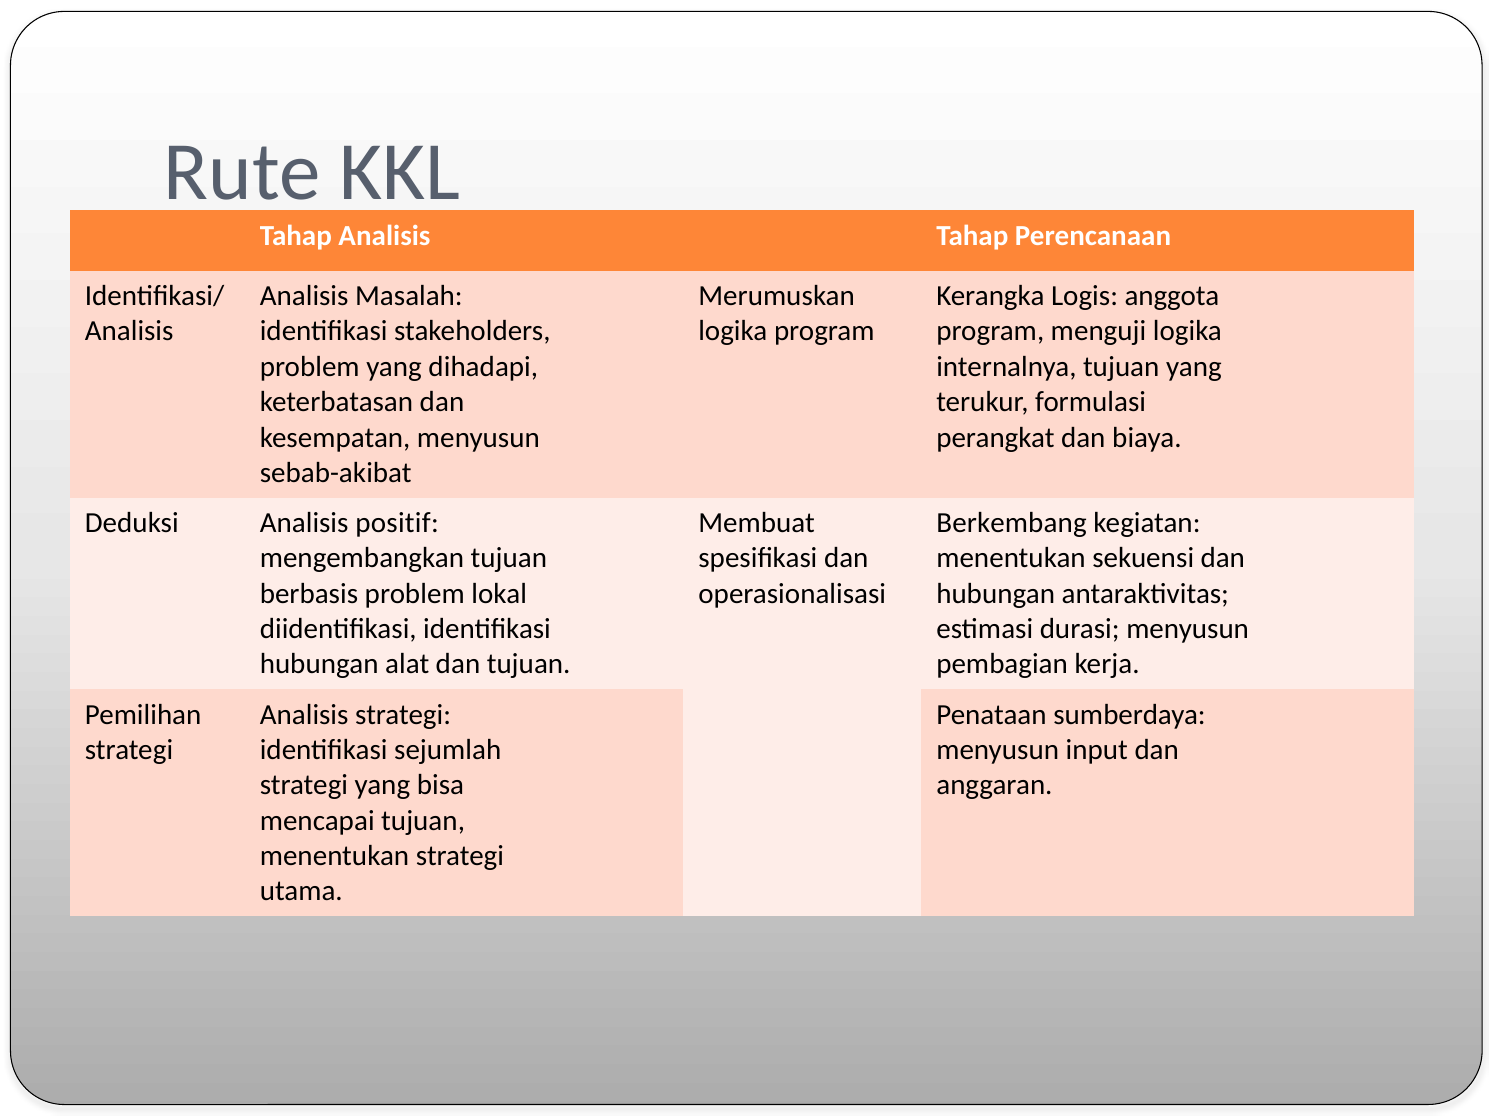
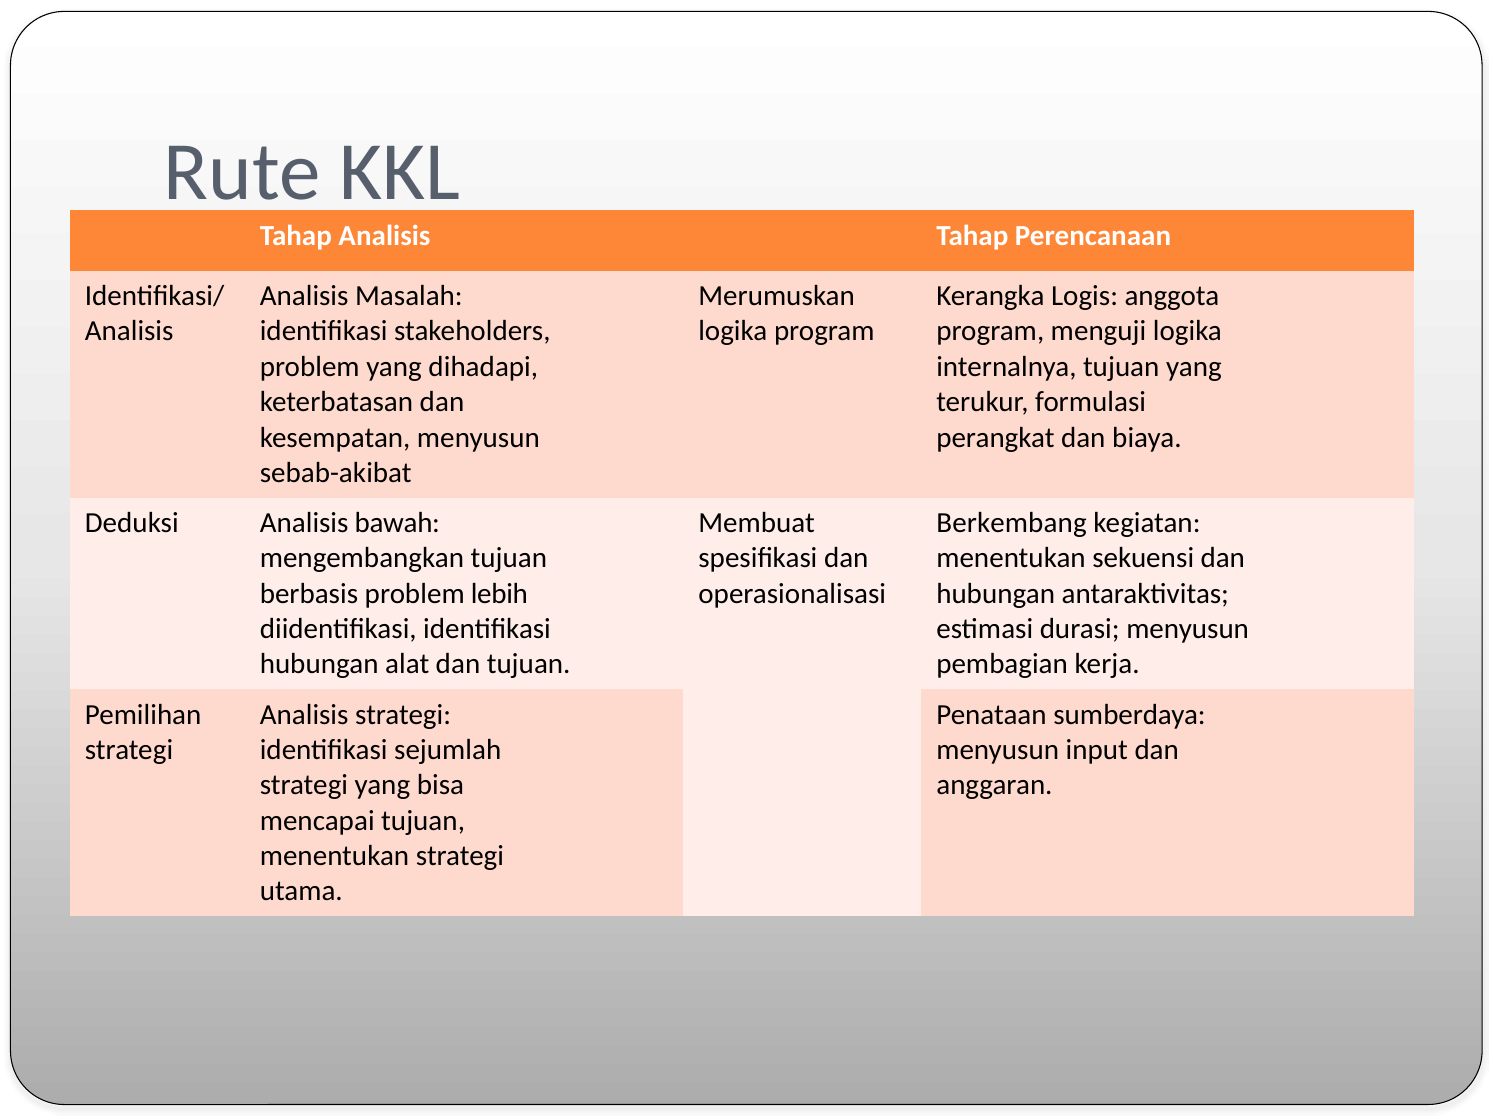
positif: positif -> bawah (397, 523)
lokal: lokal -> lebih (499, 594)
